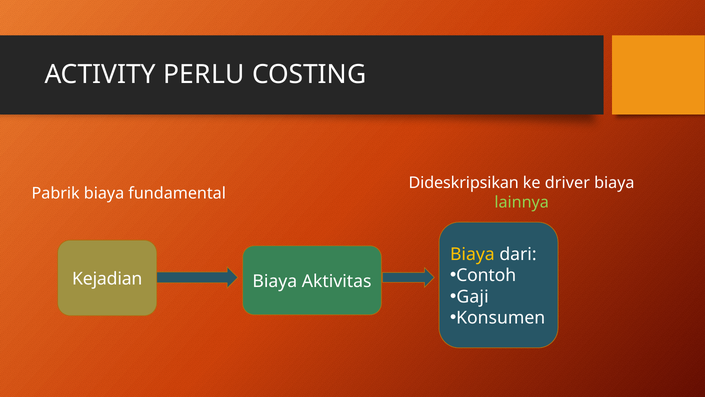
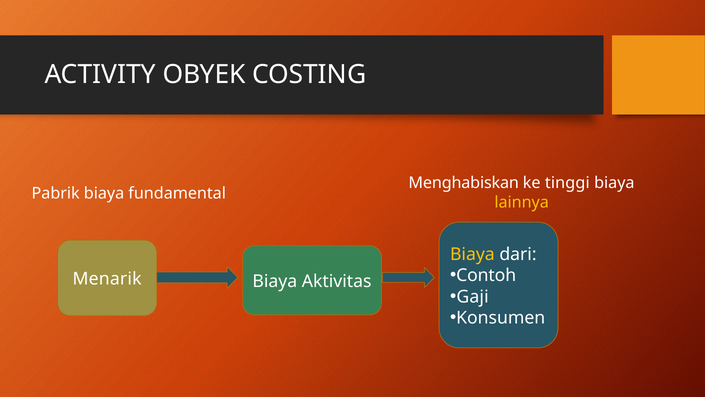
PERLU: PERLU -> OBYEK (204, 75)
Dideskripsikan: Dideskripsikan -> Menghabiskan (464, 183)
driver: driver -> tinggi (567, 183)
lainnya colour: light green -> yellow (522, 202)
Kejadian: Kejadian -> Menarik (107, 279)
